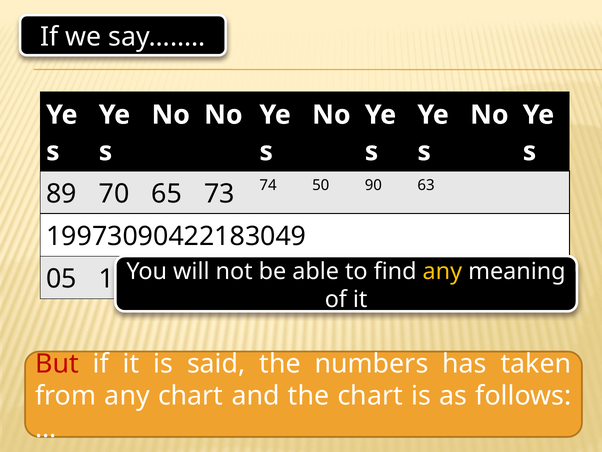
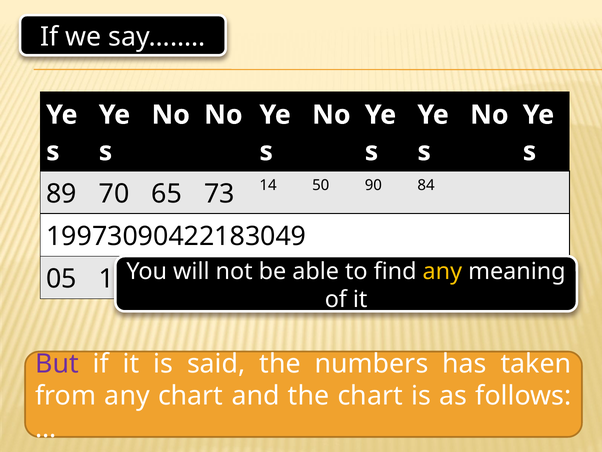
74: 74 -> 14 (268, 185)
63: 63 -> 84 (426, 185)
But colour: red -> purple (57, 364)
